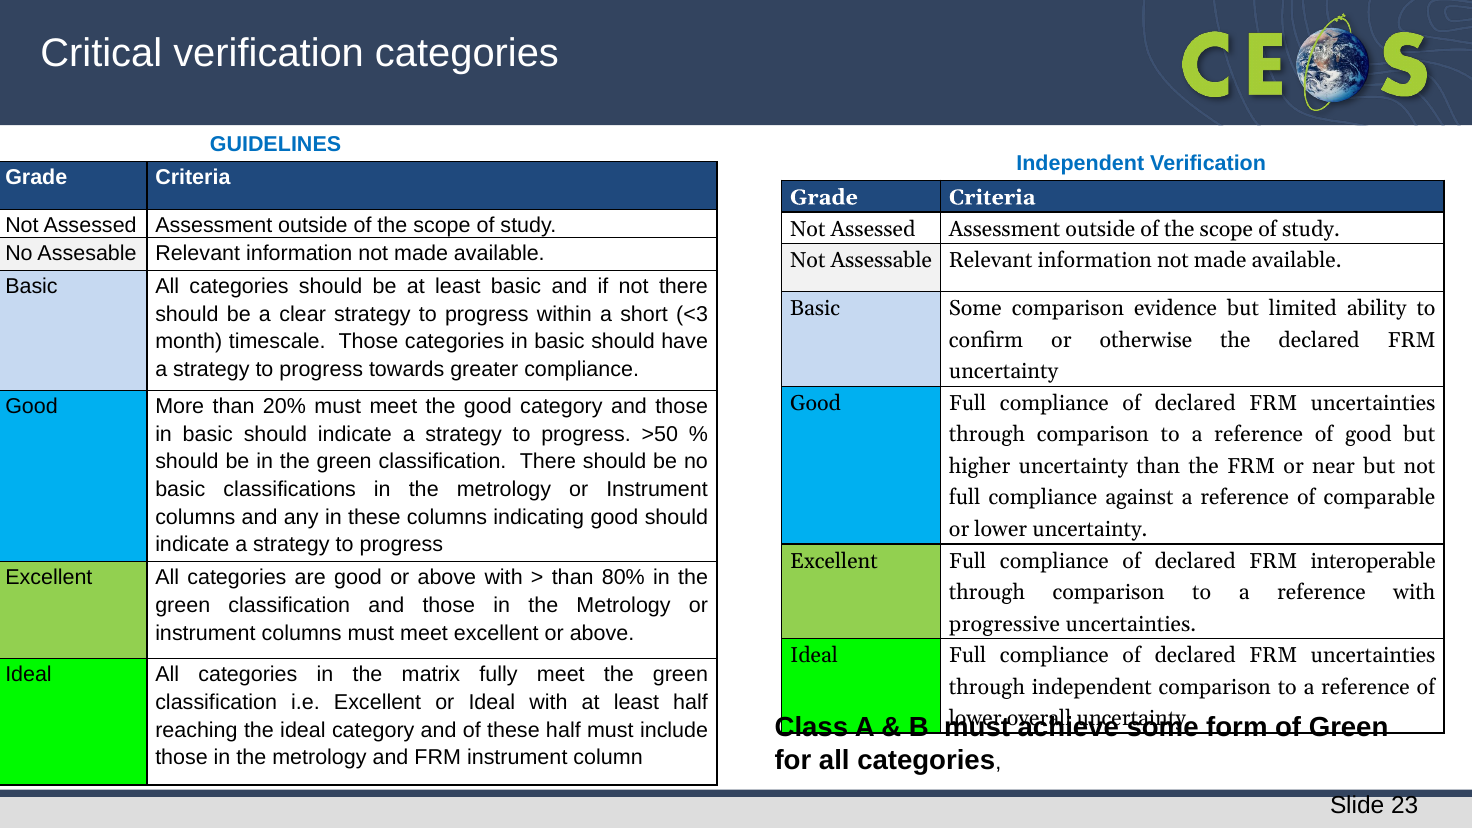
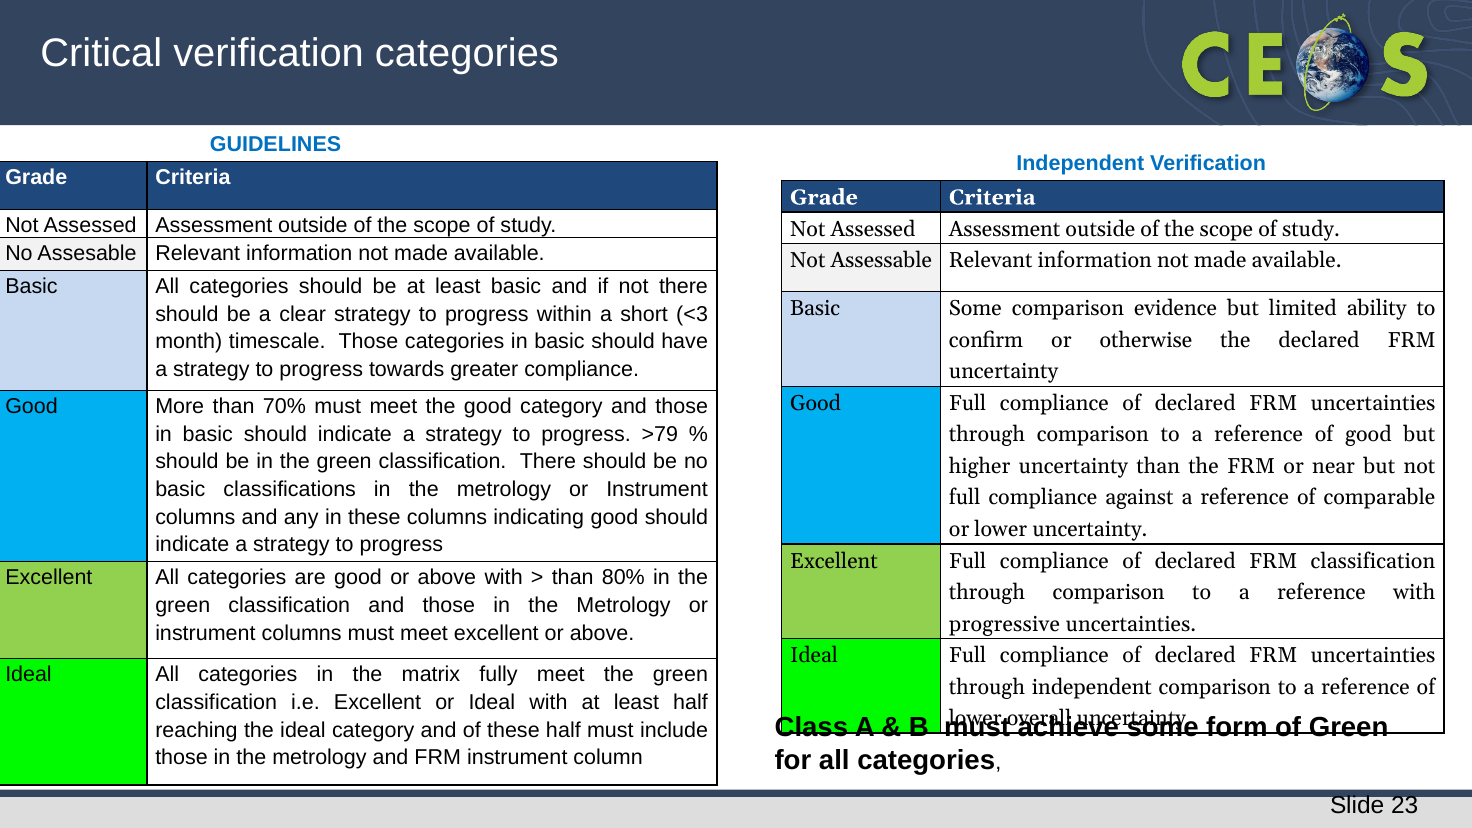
20%: 20% -> 70% (284, 406)
>50: >50 -> >79 (660, 434)
FRM interoperable: interoperable -> classification (1373, 561)
